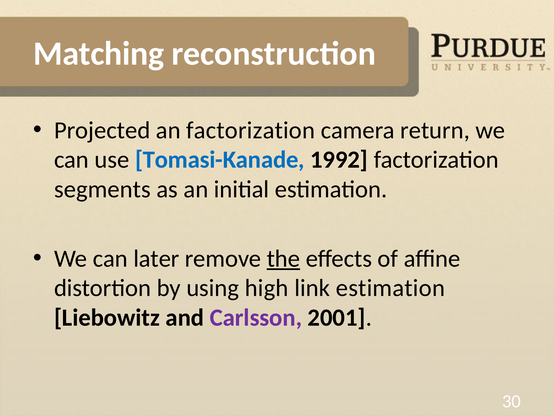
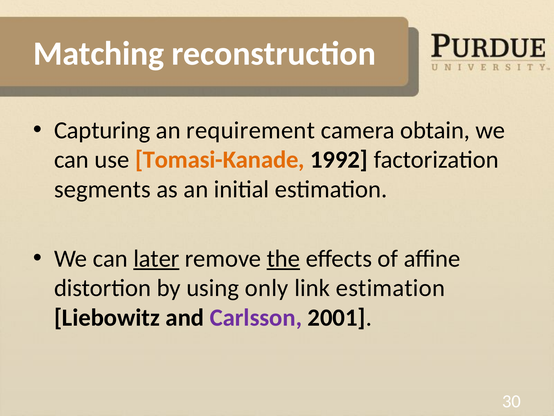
Projected: Projected -> Capturing (102, 130)
an factorization: factorization -> requirement (251, 130)
return: return -> obtain (435, 130)
Tomasi-Kanade colour: blue -> orange (220, 160)
later underline: none -> present (156, 258)
high: high -> only (267, 288)
